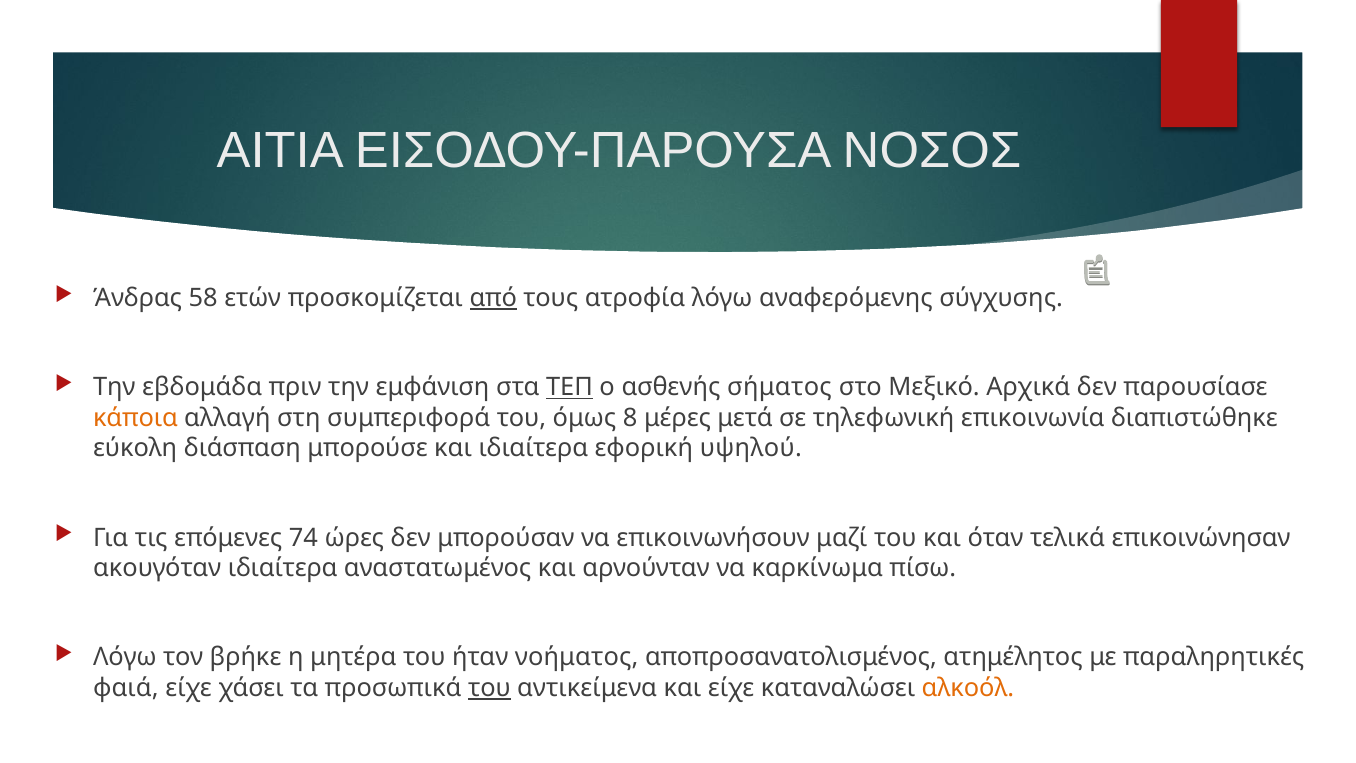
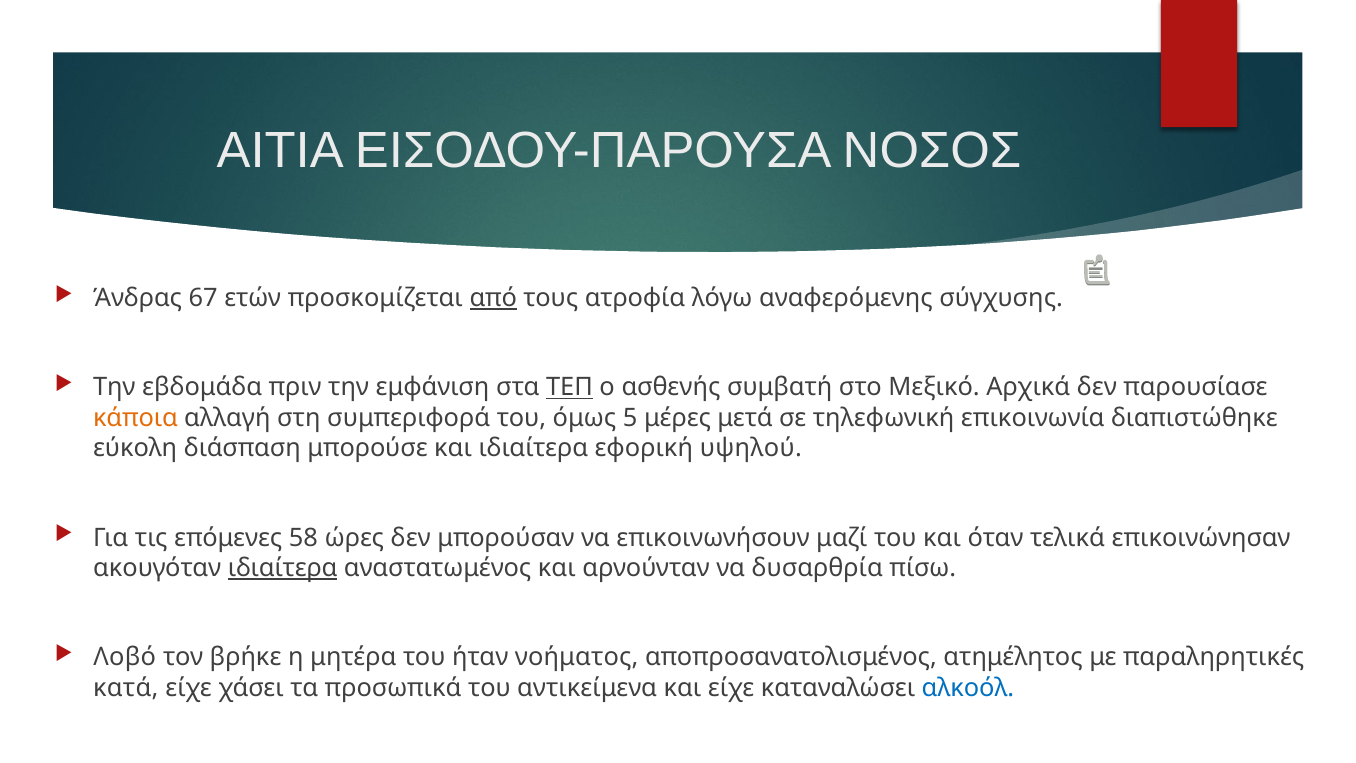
58: 58 -> 67 (203, 298)
σήματος: σήματος -> συμβατή (780, 387)
8: 8 -> 5 (630, 418)
74: 74 -> 58 (303, 538)
ιδιαίτερα underline: none -> present (283, 568)
καρκίνωμα: καρκίνωμα -> δυσαρθρία (817, 568)
Λόγω: Λόγω -> Λοβό (125, 657)
φαιά: φαιά -> κατά (126, 688)
του underline: present -> none (490, 688)
αλκοόλ colour: orange -> blue (968, 688)
